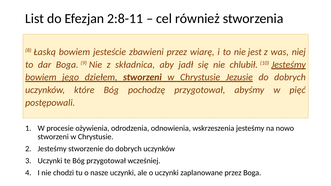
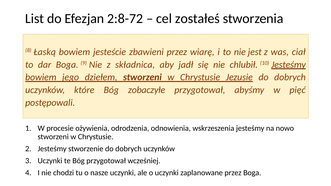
2:8-11: 2:8-11 -> 2:8-72 (125, 19)
również: również -> zostałeś (197, 19)
niej: niej -> ciał (299, 52)
pochodzę: pochodzę -> zobaczyłe (147, 90)
